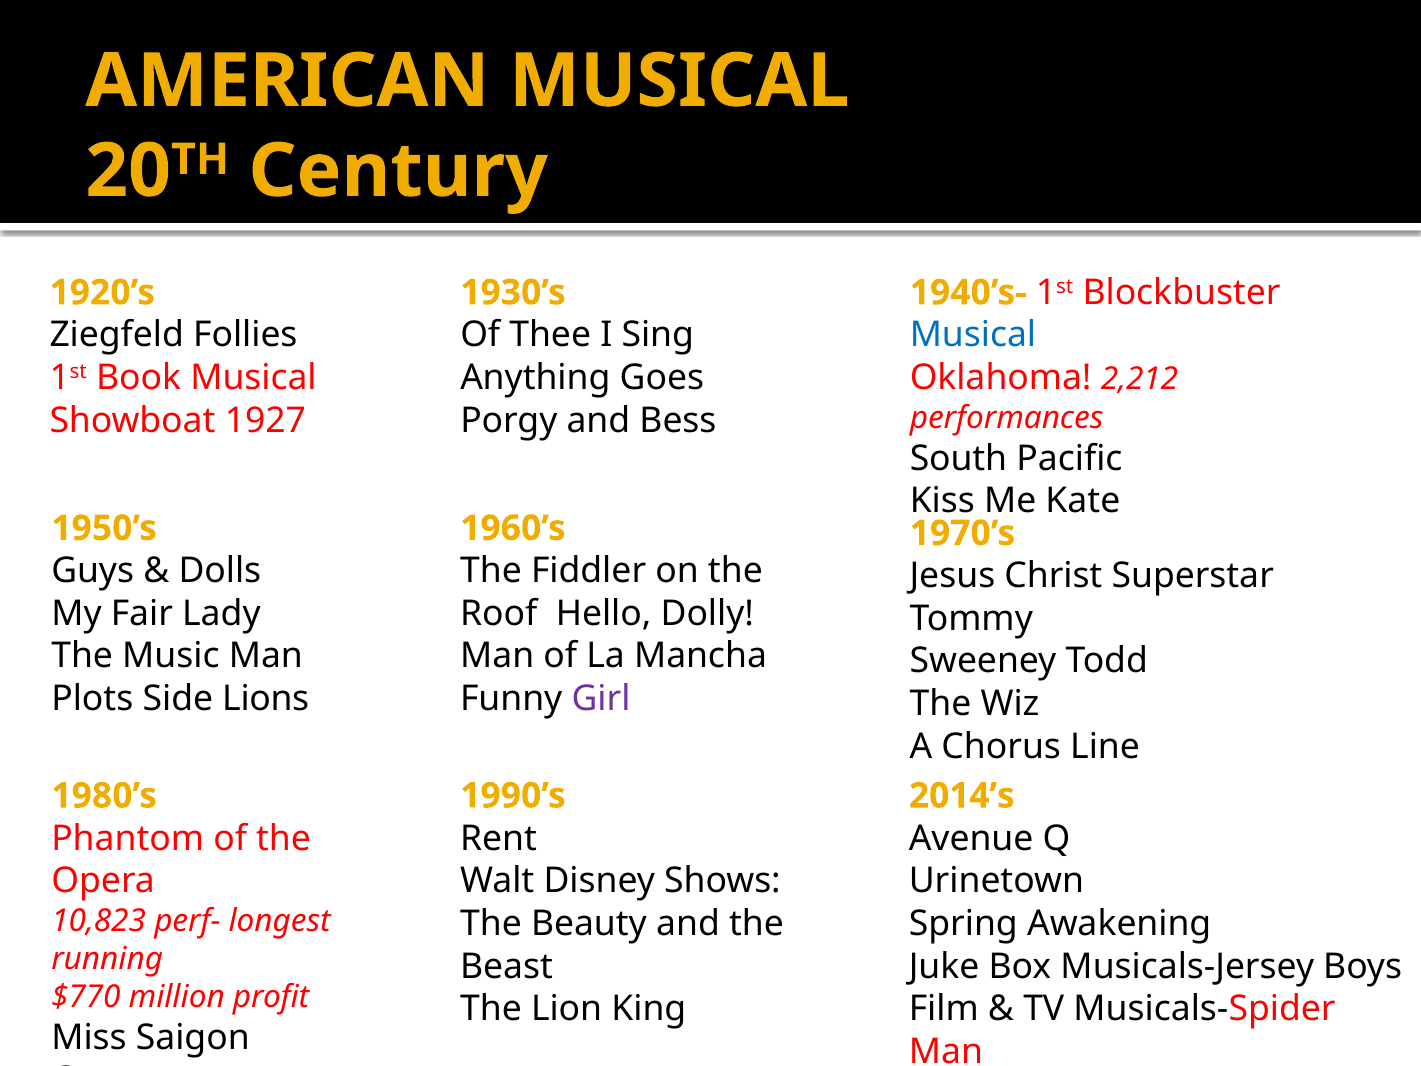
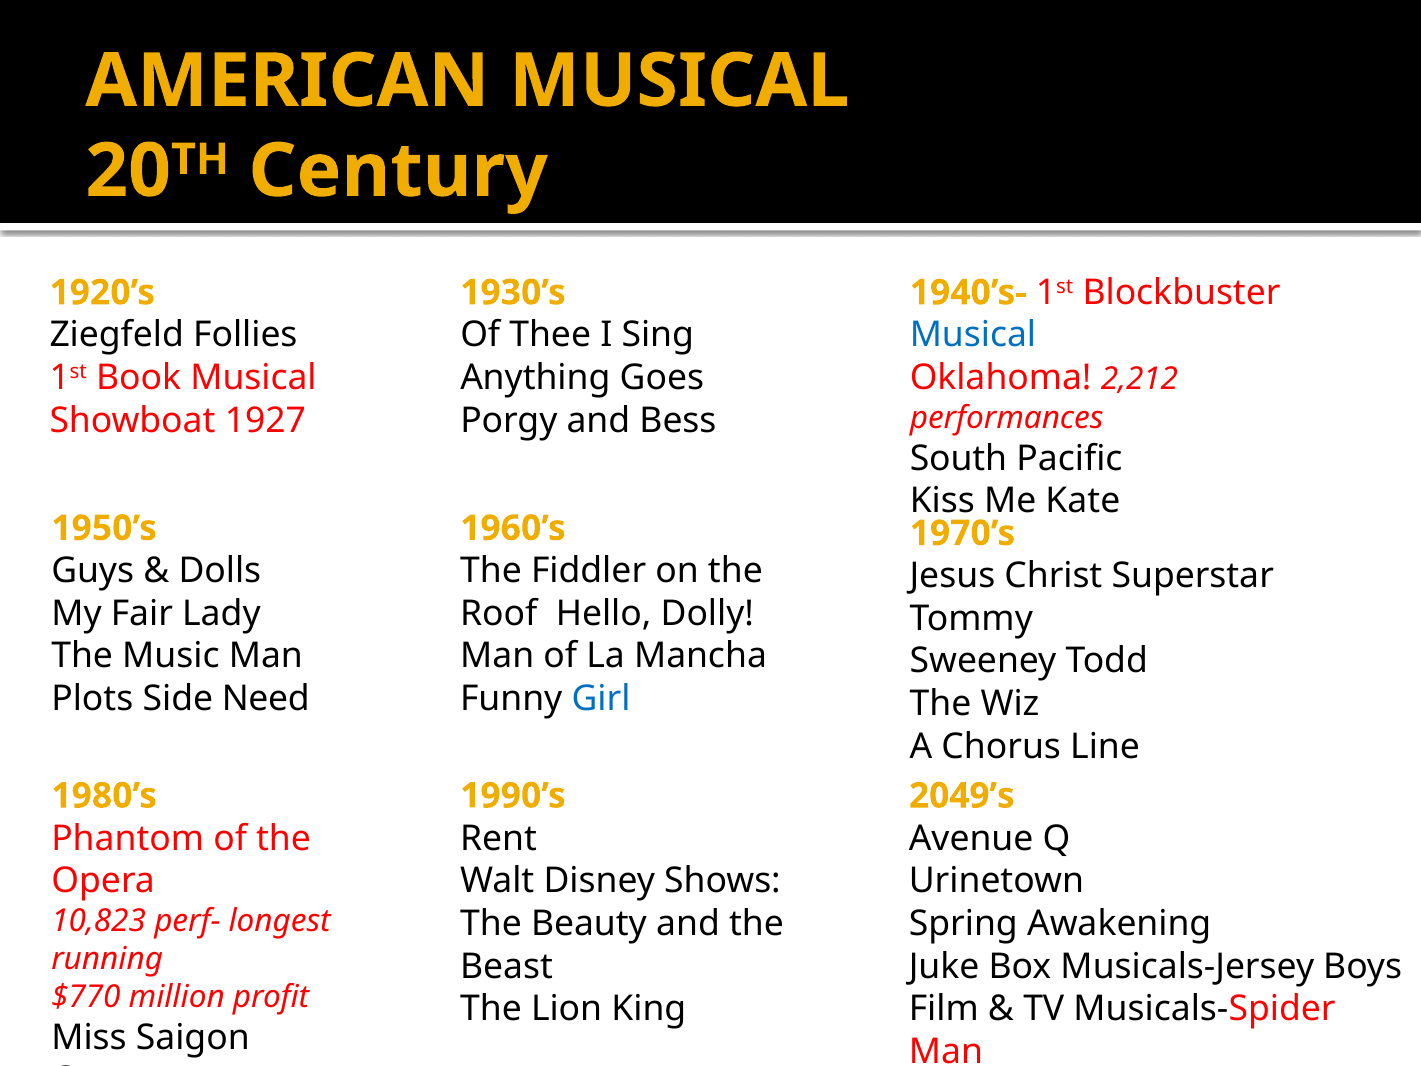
Lions: Lions -> Need (266, 699)
Girl colour: purple -> blue (601, 699)
2014’s: 2014’s -> 2049’s (962, 796)
